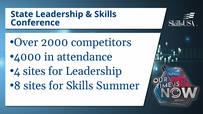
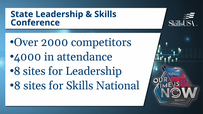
4: 4 -> 8 (17, 71)
Summer: Summer -> National (118, 86)
